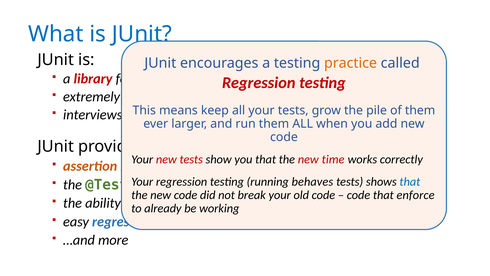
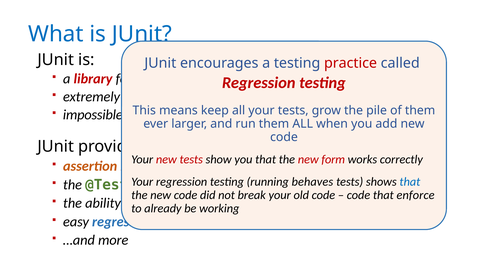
practice colour: orange -> red (351, 63)
interviews: interviews -> impossible (93, 115)
time: time -> form (333, 159)
